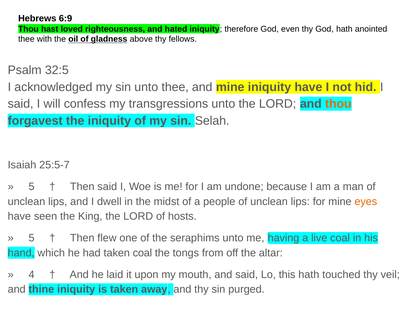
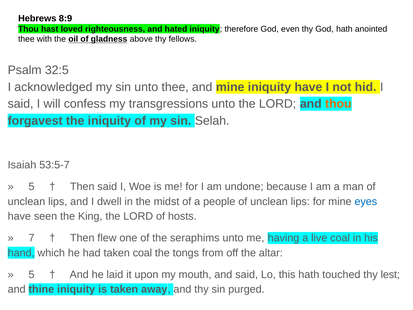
6:9: 6:9 -> 8:9 (65, 18)
25:5-7: 25:5-7 -> 53:5-7 (54, 165)
eyes colour: orange -> blue (366, 201)
5: 5 -> 7 (32, 238)
4: 4 -> 5 (32, 274)
veil: veil -> lest (390, 274)
